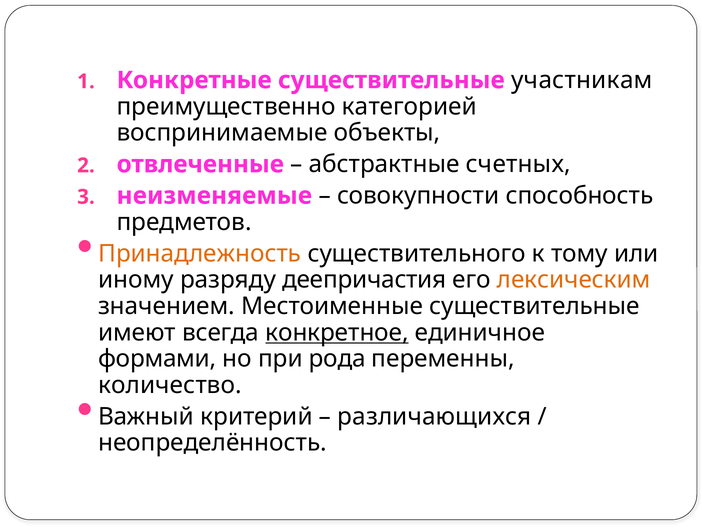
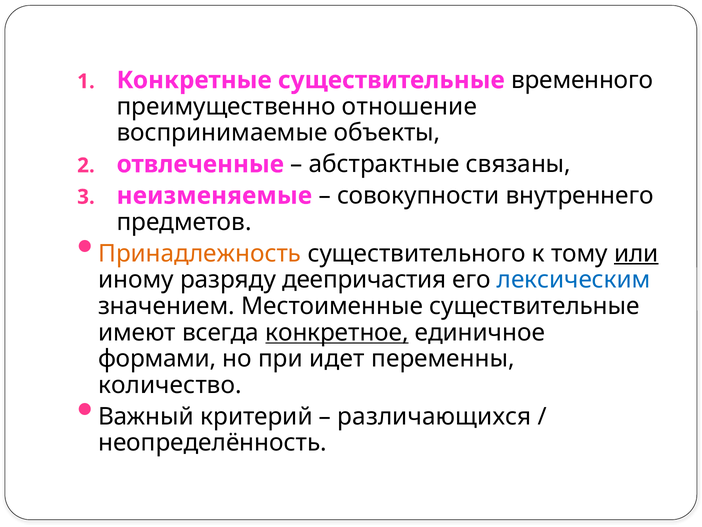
участникам: участникам -> временного (582, 80)
категорией: категорией -> отношение (409, 106)
счетных: счетных -> связаны (518, 164)
способность: способность -> внутреннего (580, 196)
или underline: none -> present (636, 253)
лексическим colour: orange -> blue (574, 280)
рода: рода -> идет (337, 358)
